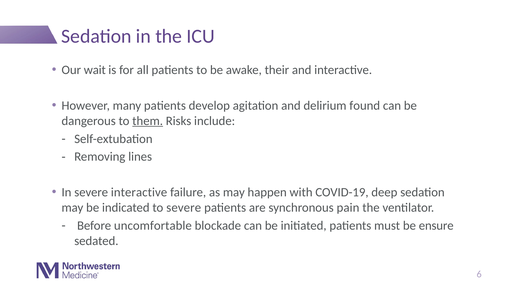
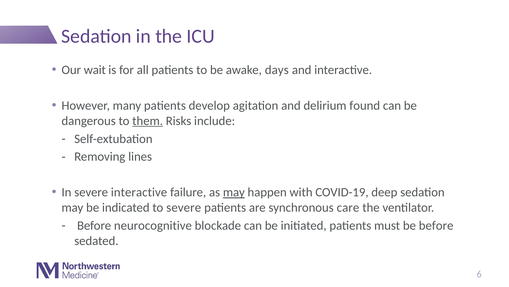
their: their -> days (277, 70)
may underline: none -> present (234, 192)
pain: pain -> care (348, 207)
uncomfortable: uncomfortable -> neurocognitive (153, 225)
be ensure: ensure -> before (436, 225)
